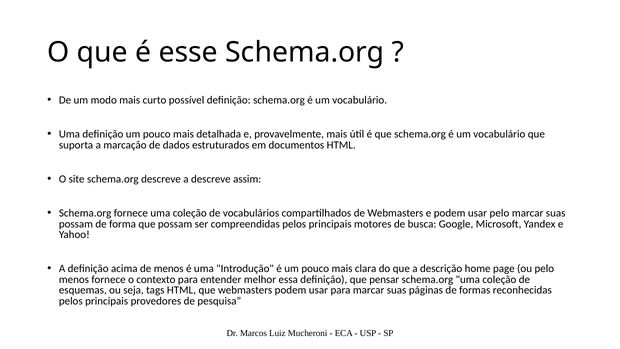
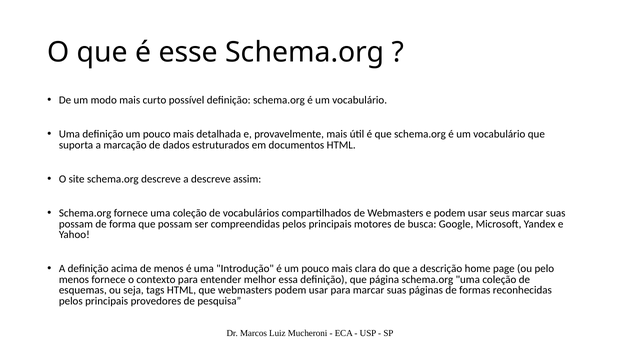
usar pelo: pelo -> seus (500, 213)
pensar: pensar -> página (384, 279)
